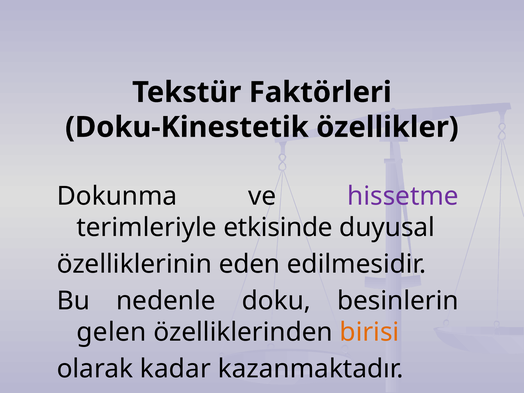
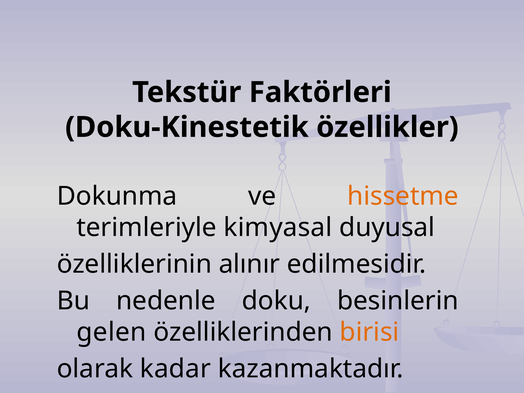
hissetme colour: purple -> orange (403, 196)
etkisinde: etkisinde -> kimyasal (278, 227)
eden: eden -> alınır (249, 264)
